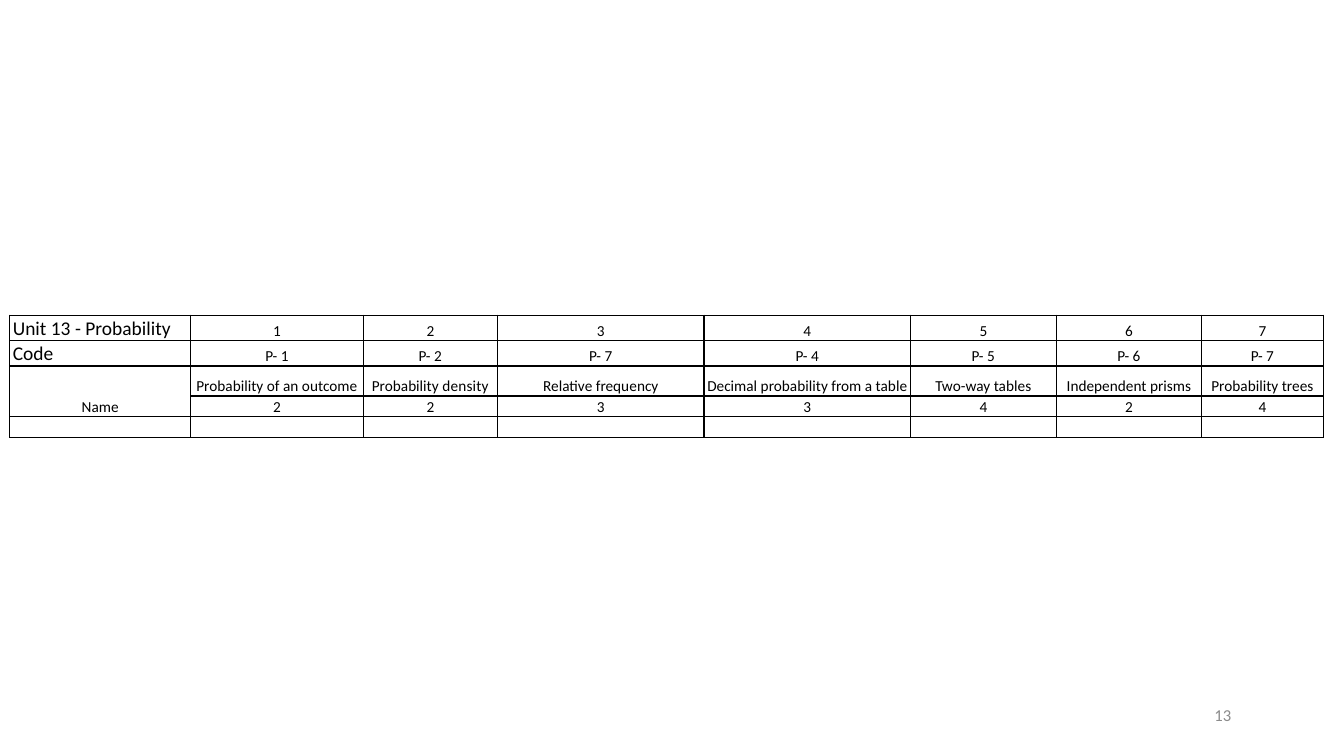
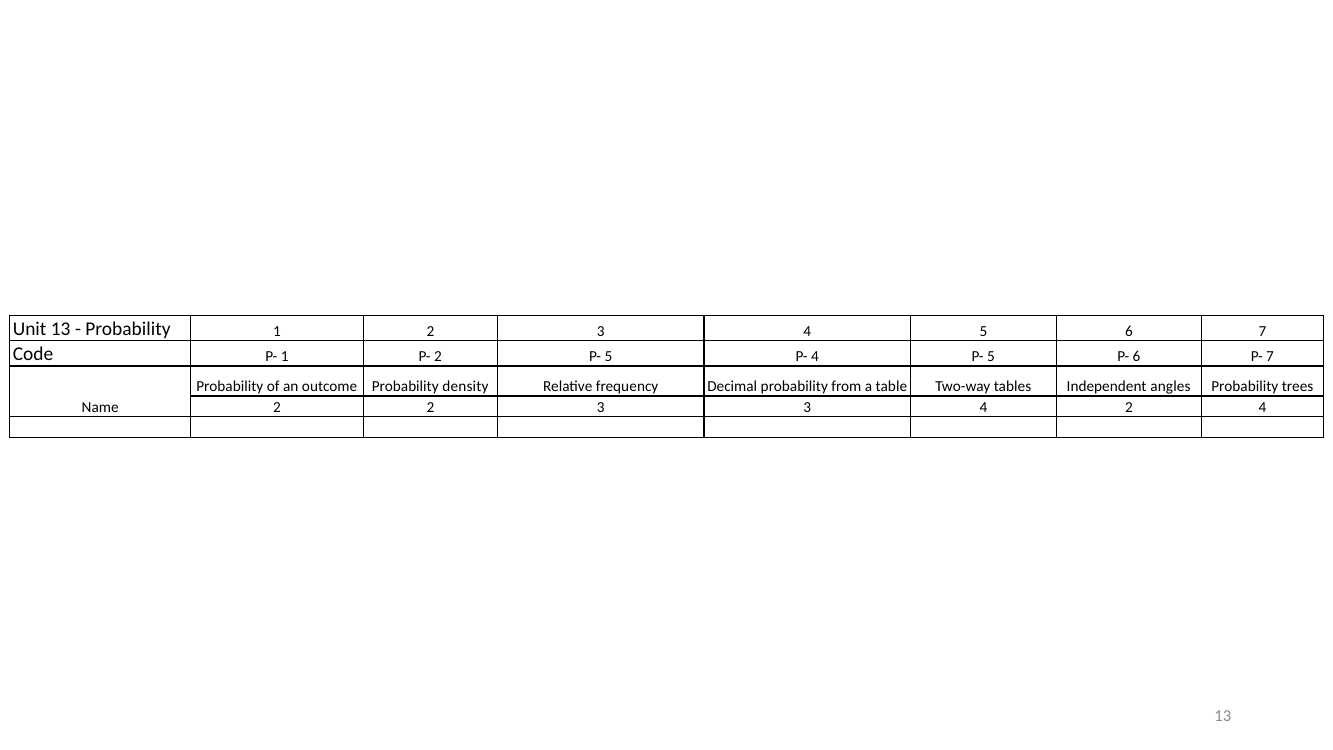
2 P- 7: 7 -> 5 (608, 357)
prisms: prisms -> angles (1171, 387)
